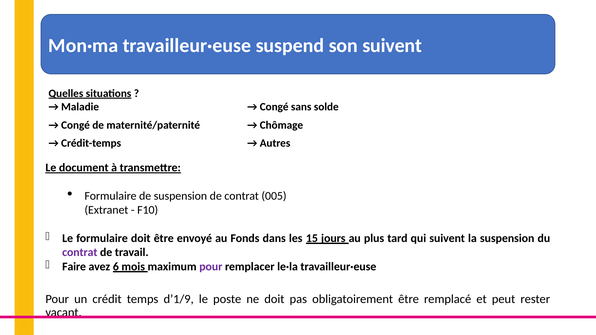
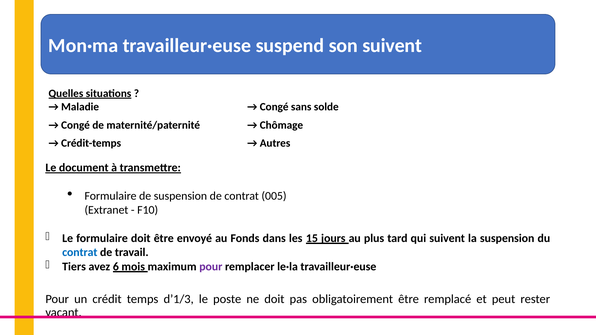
contrat colour: purple -> blue (80, 253)
Faire: Faire -> Tiers (74, 267)
d’1/9: d’1/9 -> d’1/3 (179, 299)
